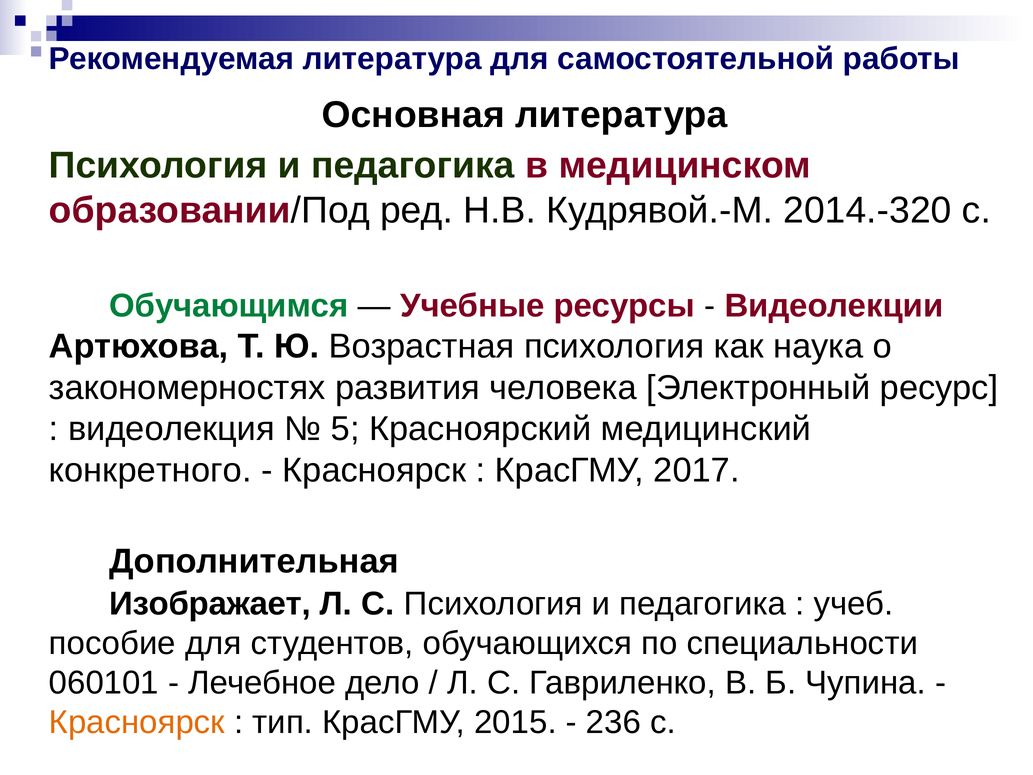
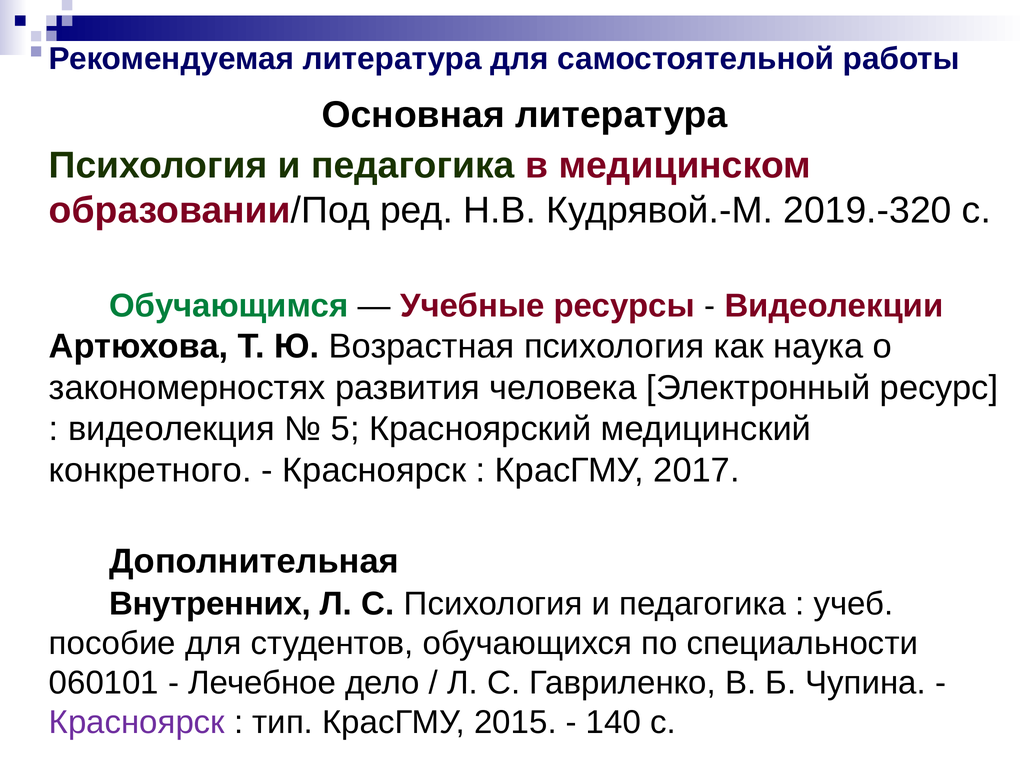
2014.-320: 2014.-320 -> 2019.-320 (867, 210)
Изображает: Изображает -> Внутренних (210, 604)
Красноярск colour: orange -> purple (137, 722)
236: 236 -> 140 (613, 722)
